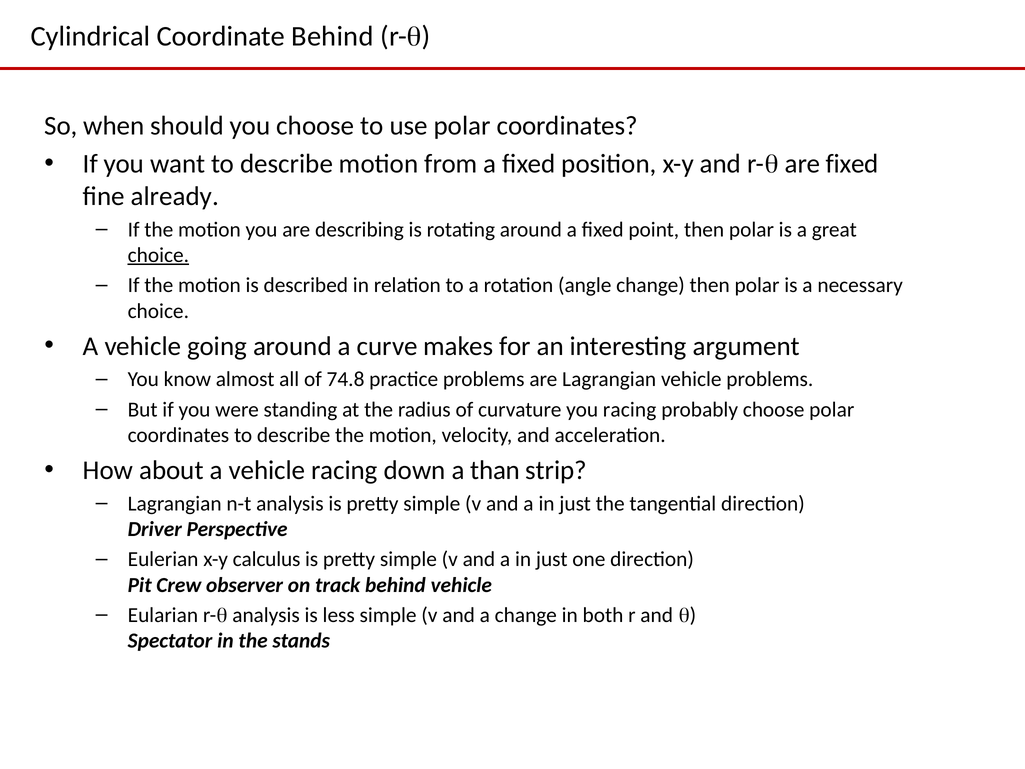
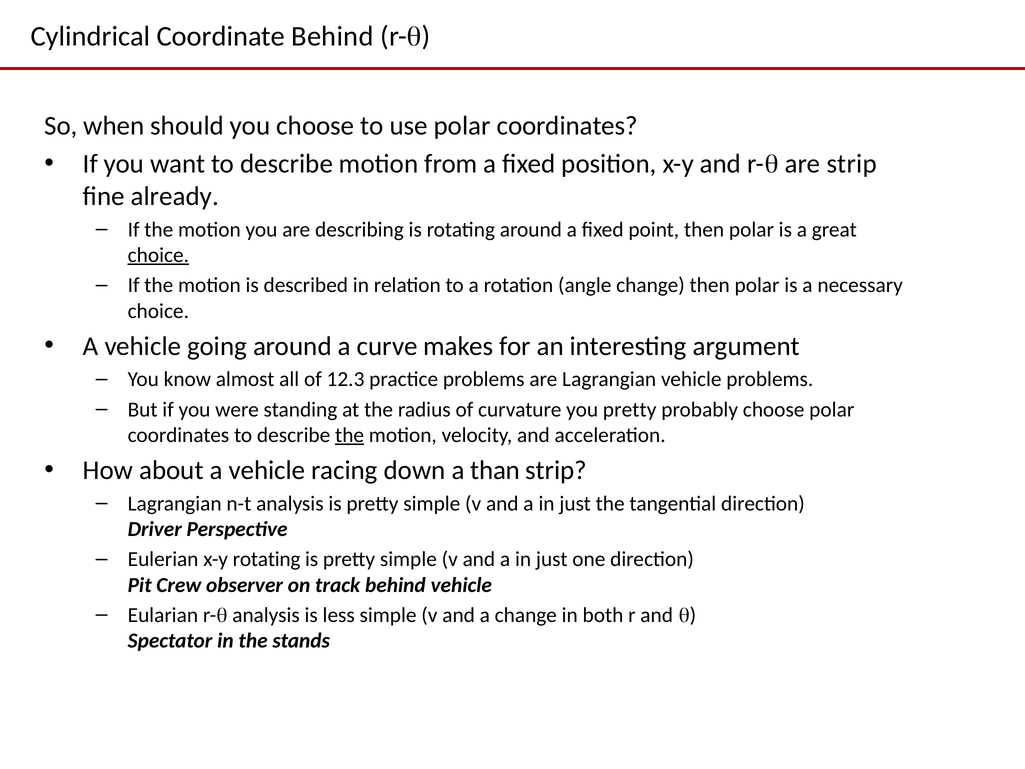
are fixed: fixed -> strip (852, 164)
74.8: 74.8 -> 12.3 (345, 379)
you racing: racing -> pretty (630, 409)
the underline: none -> present (350, 435)
x-y calculus: calculus -> rotating (267, 559)
